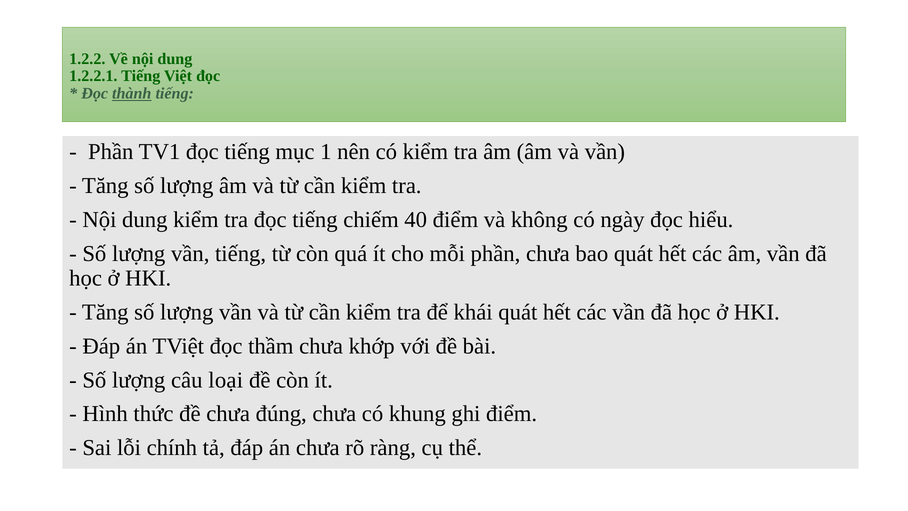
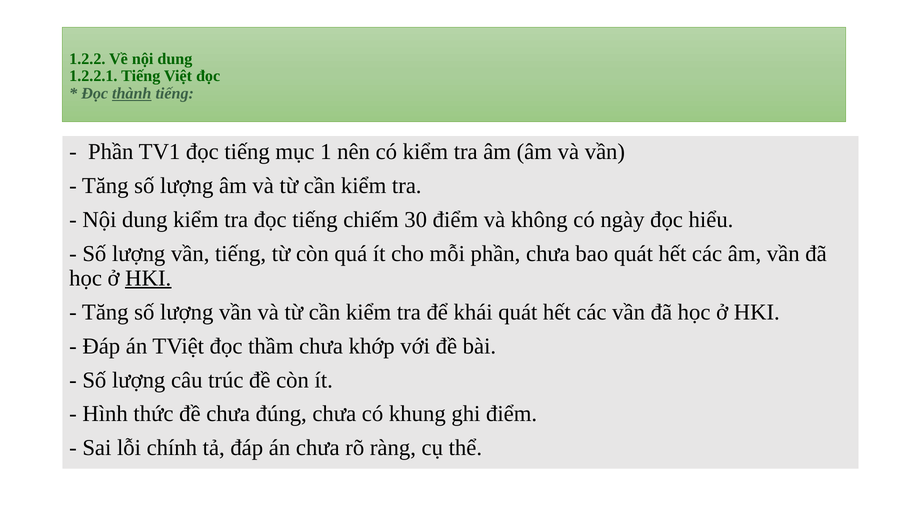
40: 40 -> 30 (416, 219)
HKI underline: none -> present (148, 278)
loại: loại -> trúc (226, 380)
